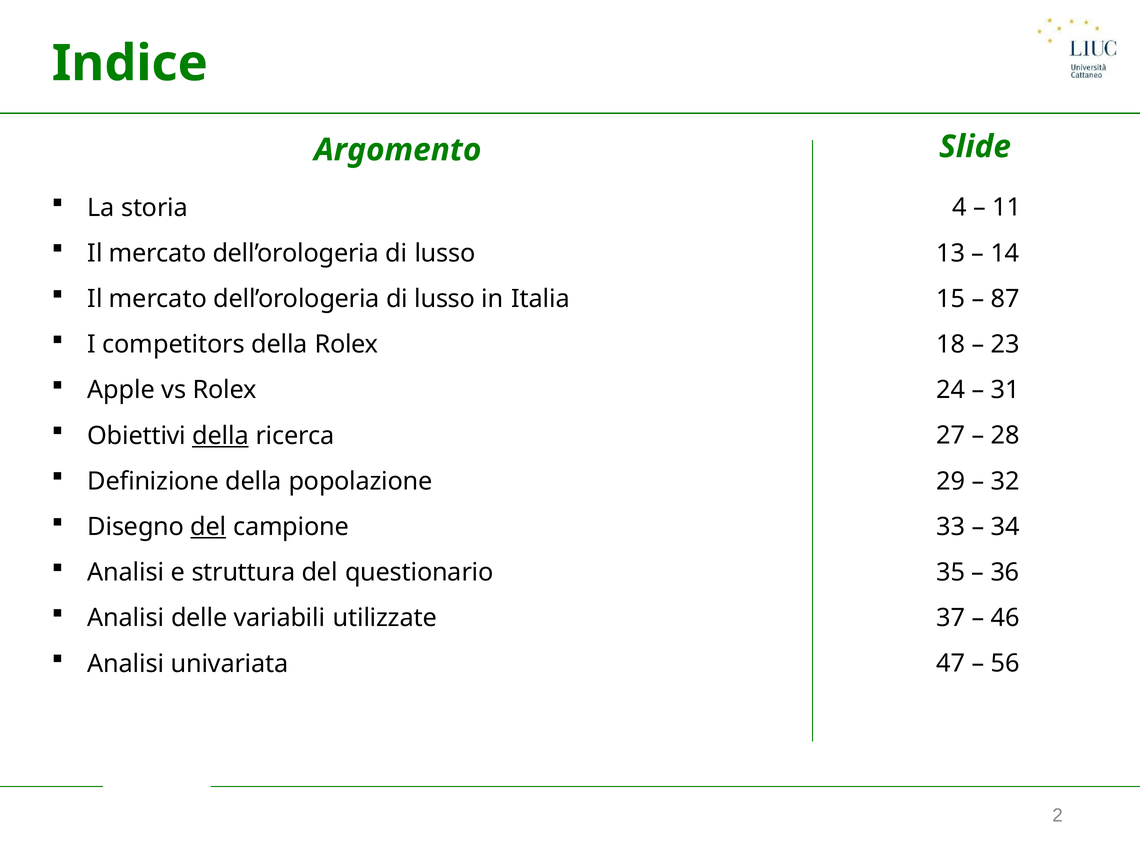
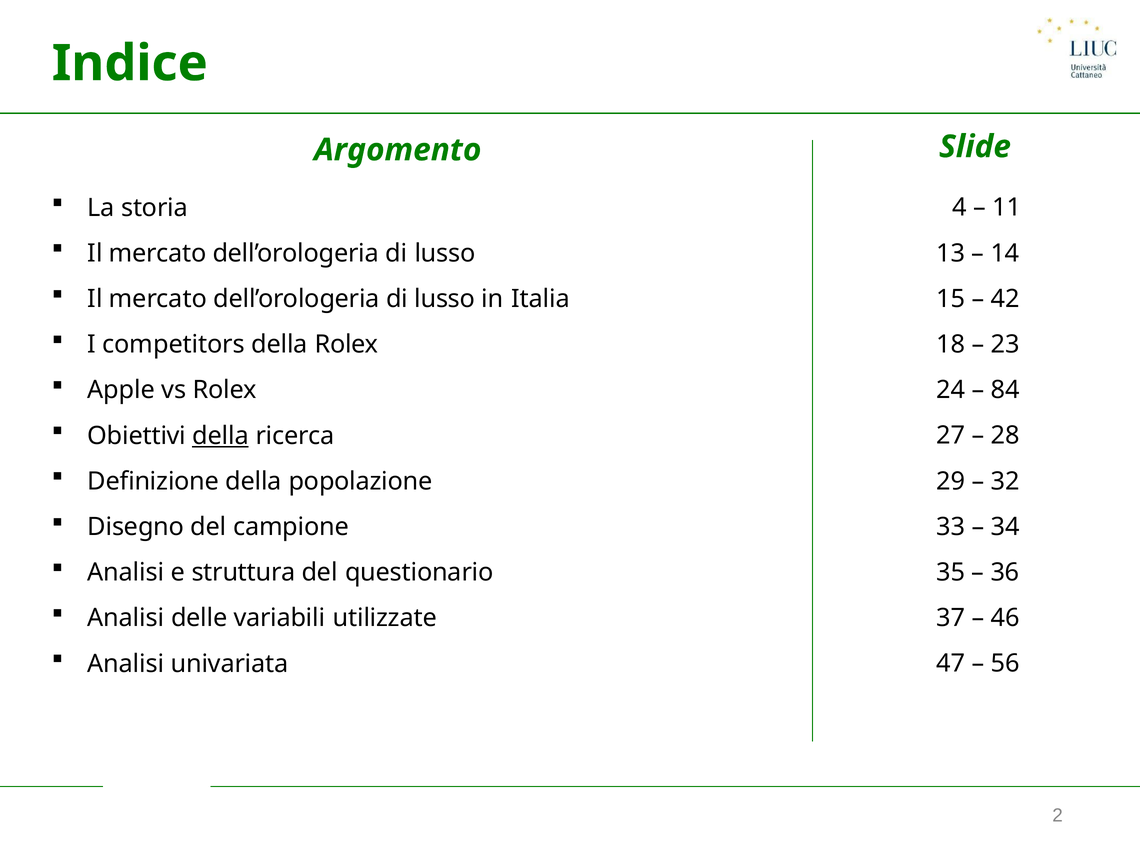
87: 87 -> 42 (1005, 299)
31: 31 -> 84 (1005, 390)
del underline: present -> none (208, 527)
